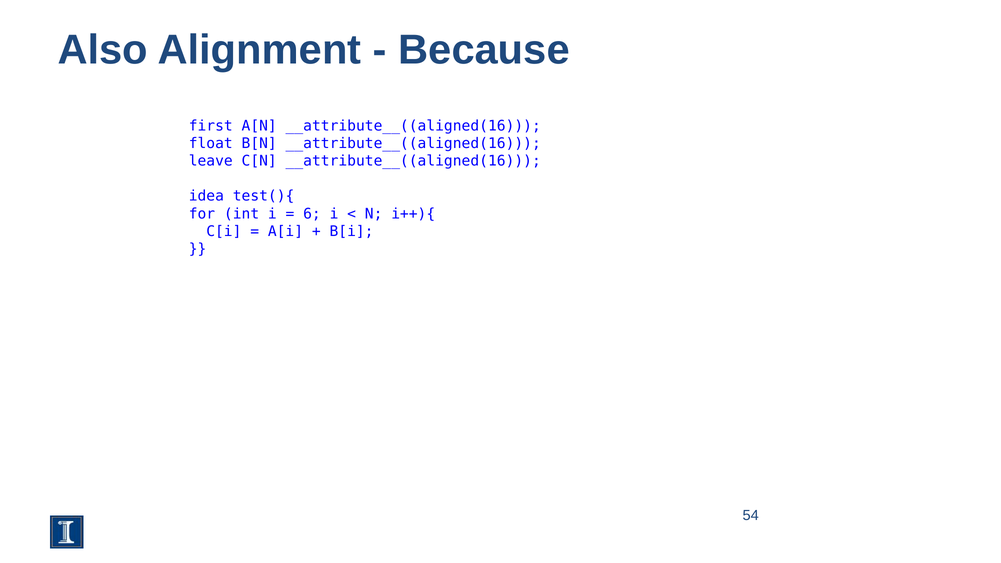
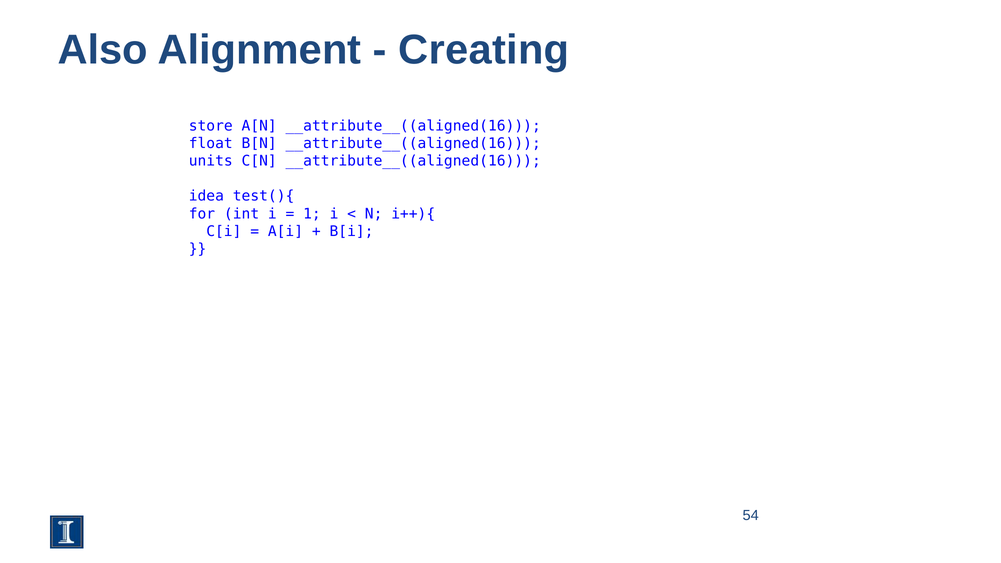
Because: Because -> Creating (484, 50)
first: first -> store (211, 126)
leave: leave -> units (211, 161)
6: 6 -> 1 (312, 214)
